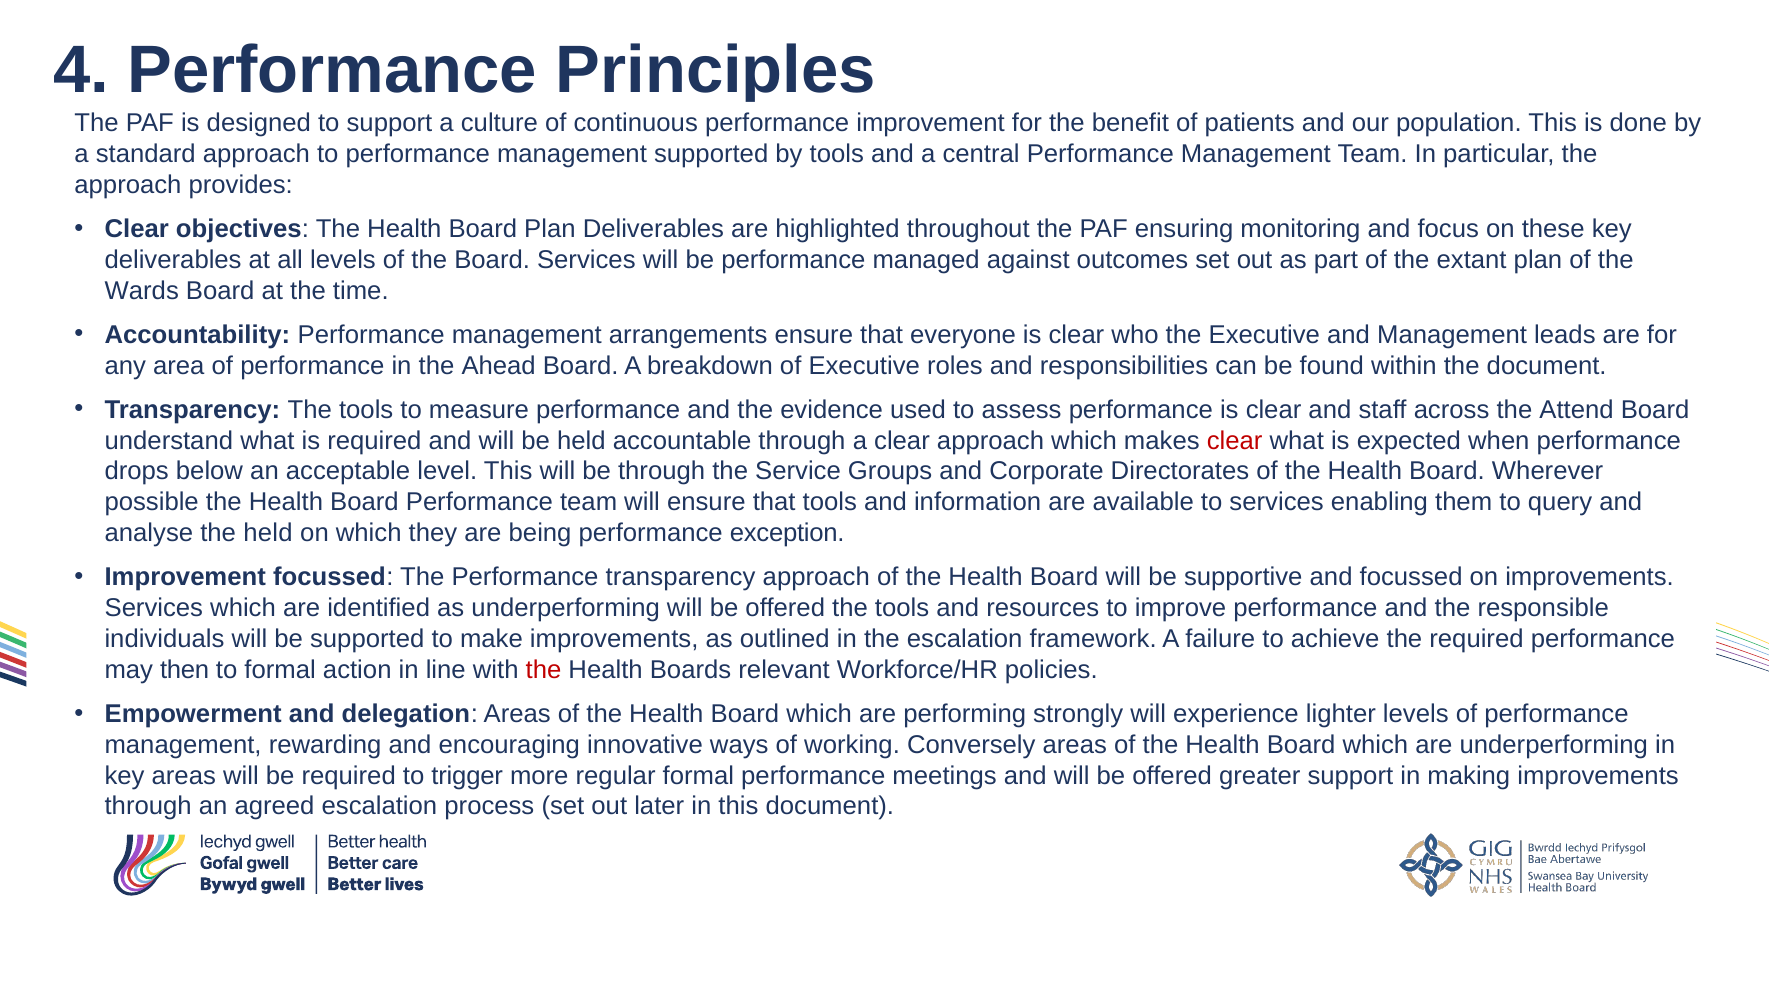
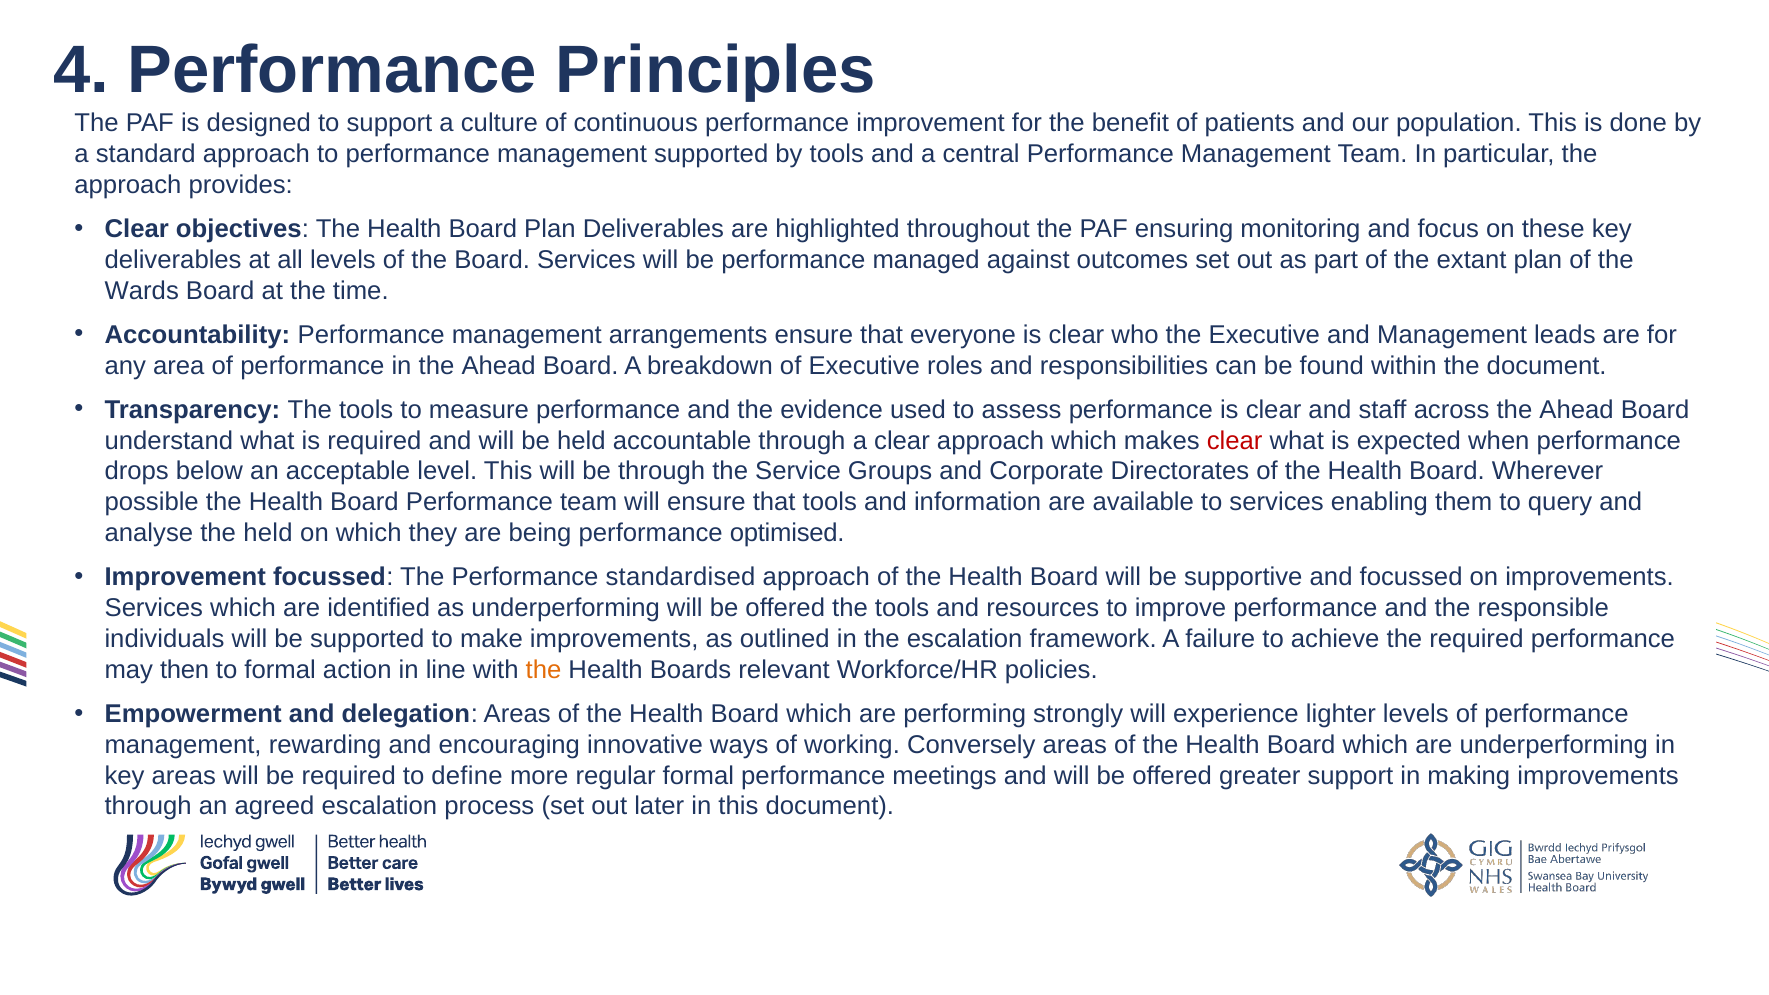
across the Attend: Attend -> Ahead (1577, 410)
exception: exception -> optimised (787, 533)
Performance transparency: transparency -> standardised (681, 577)
the colour: red -> orange (544, 670)
trigger: trigger -> define (467, 776)
